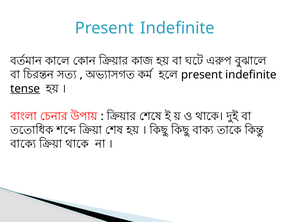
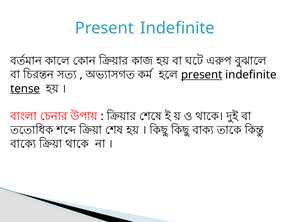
present underline: none -> present (202, 75)
